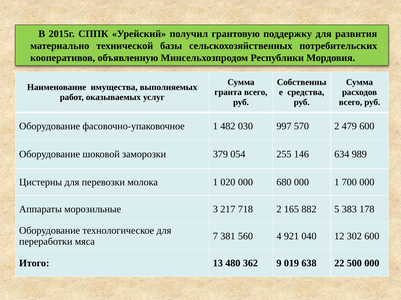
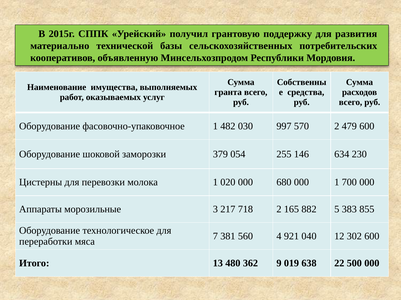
989: 989 -> 230 (359, 155)
178: 178 -> 855 (367, 210)
